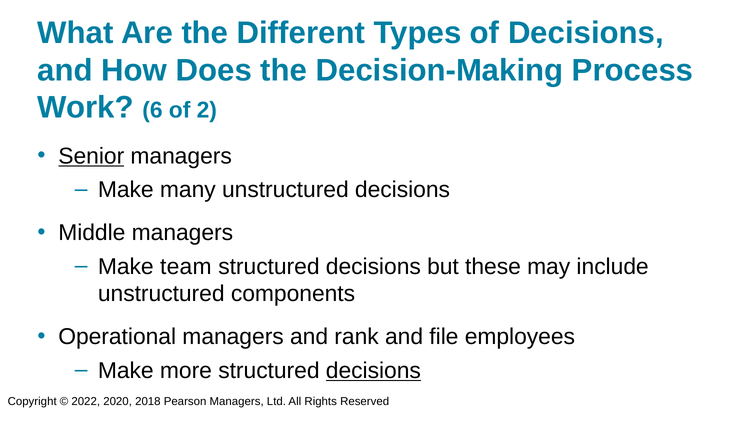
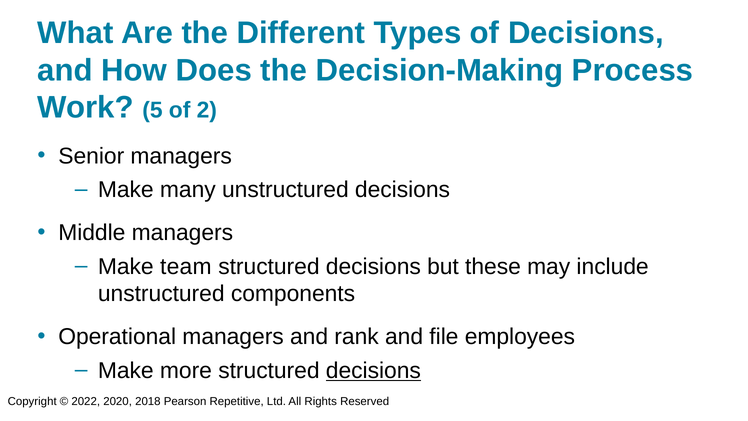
6: 6 -> 5 (152, 110)
Senior underline: present -> none (91, 156)
Pearson Managers: Managers -> Repetitive (237, 401)
